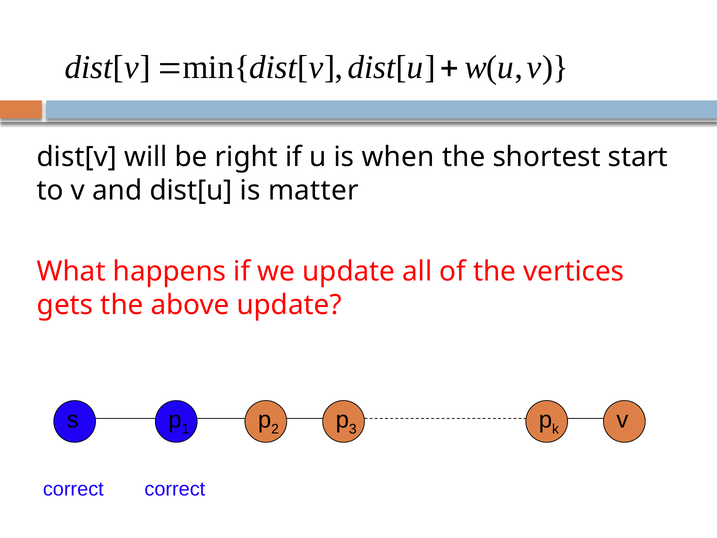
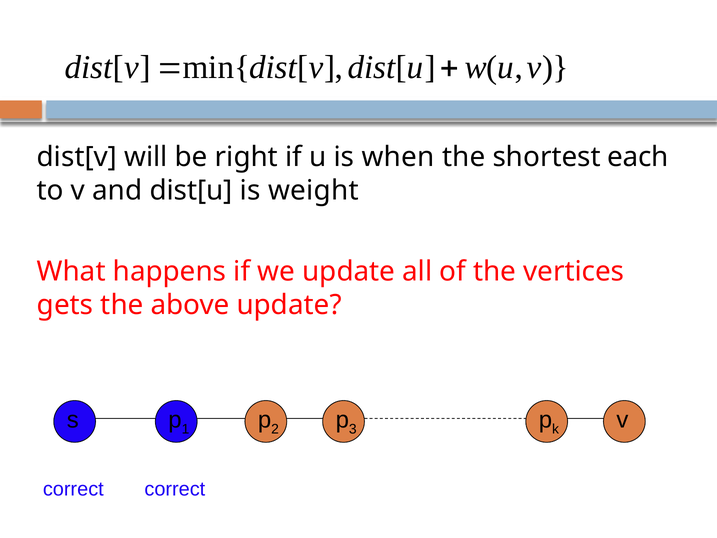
start: start -> each (638, 157)
matter: matter -> weight (313, 191)
